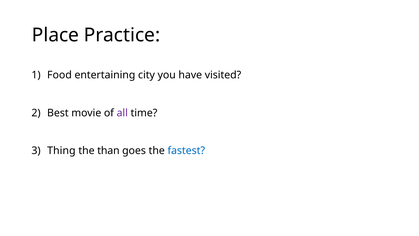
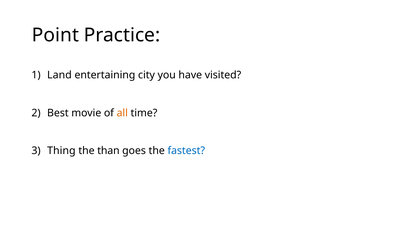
Place: Place -> Point (55, 35)
Food: Food -> Land (59, 75)
all colour: purple -> orange (122, 113)
